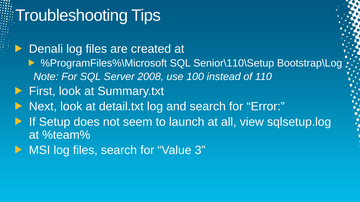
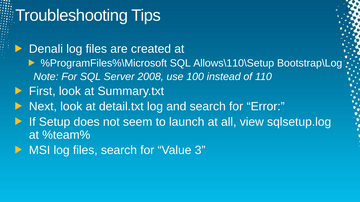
Senior\110\Setup: Senior\110\Setup -> Allows\110\Setup (234, 63)
